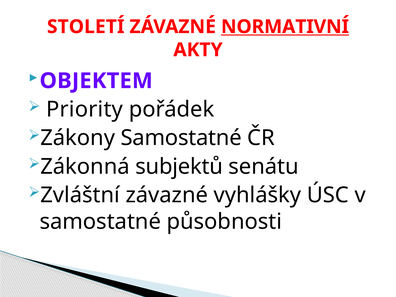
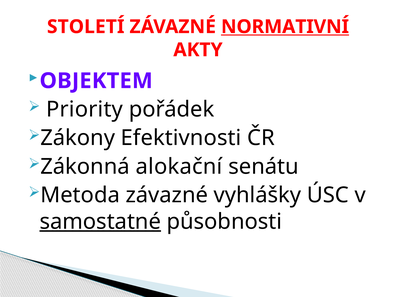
Zákony Samostatné: Samostatné -> Efektivnosti (181, 138)
subjektů: subjektů -> alokační (179, 167)
Zvláštní: Zvláštní -> Metoda (80, 195)
samostatné underline: none -> present (100, 222)
